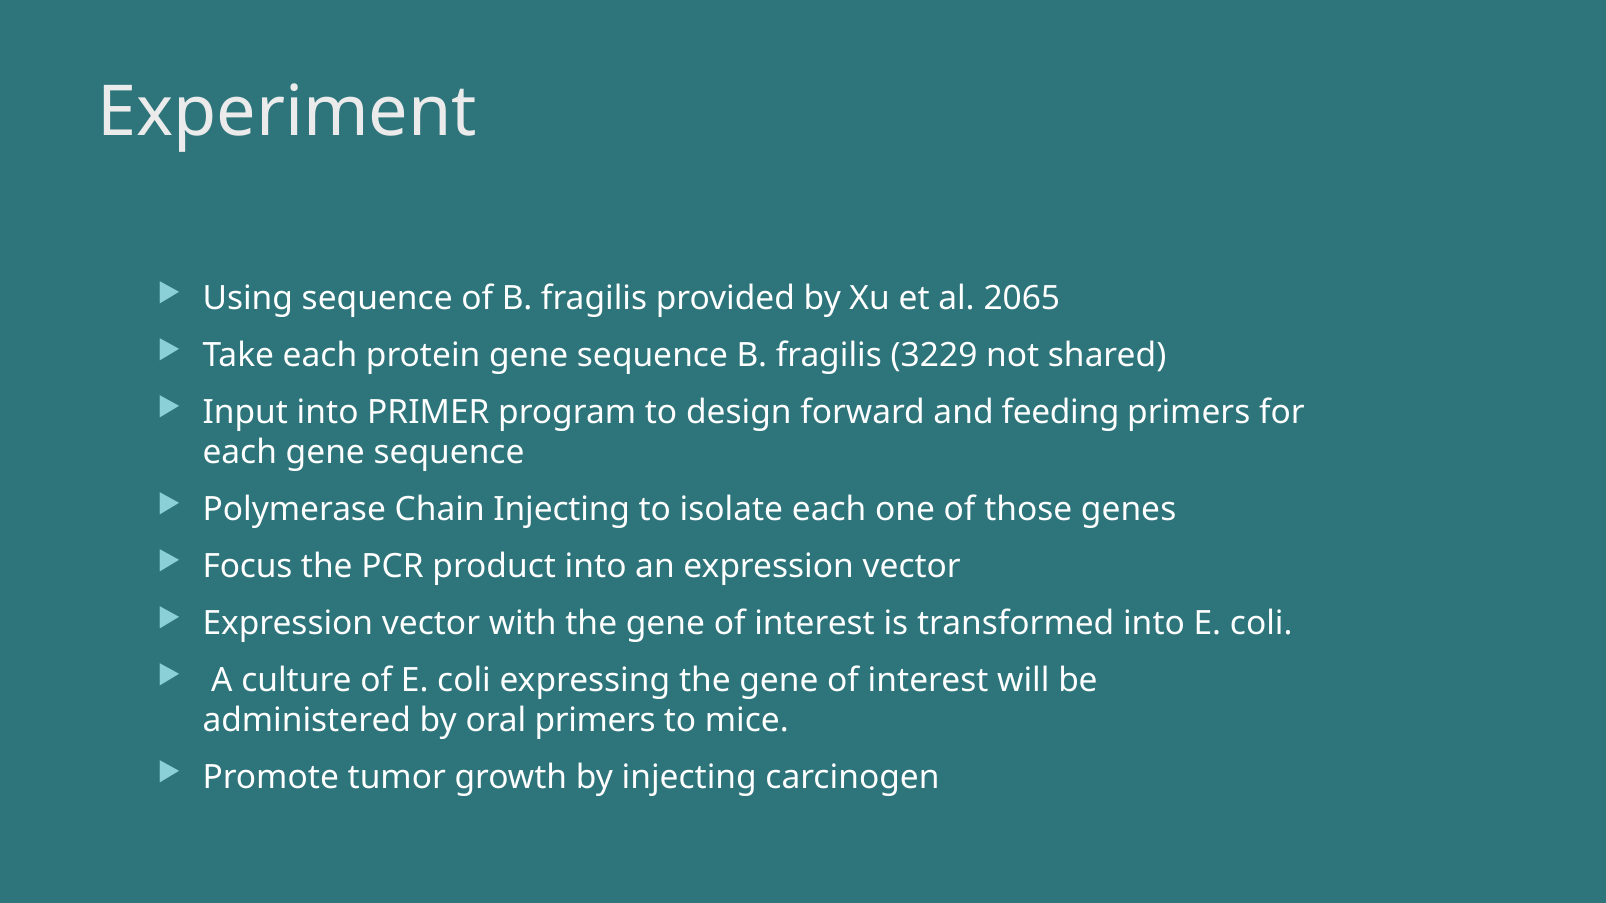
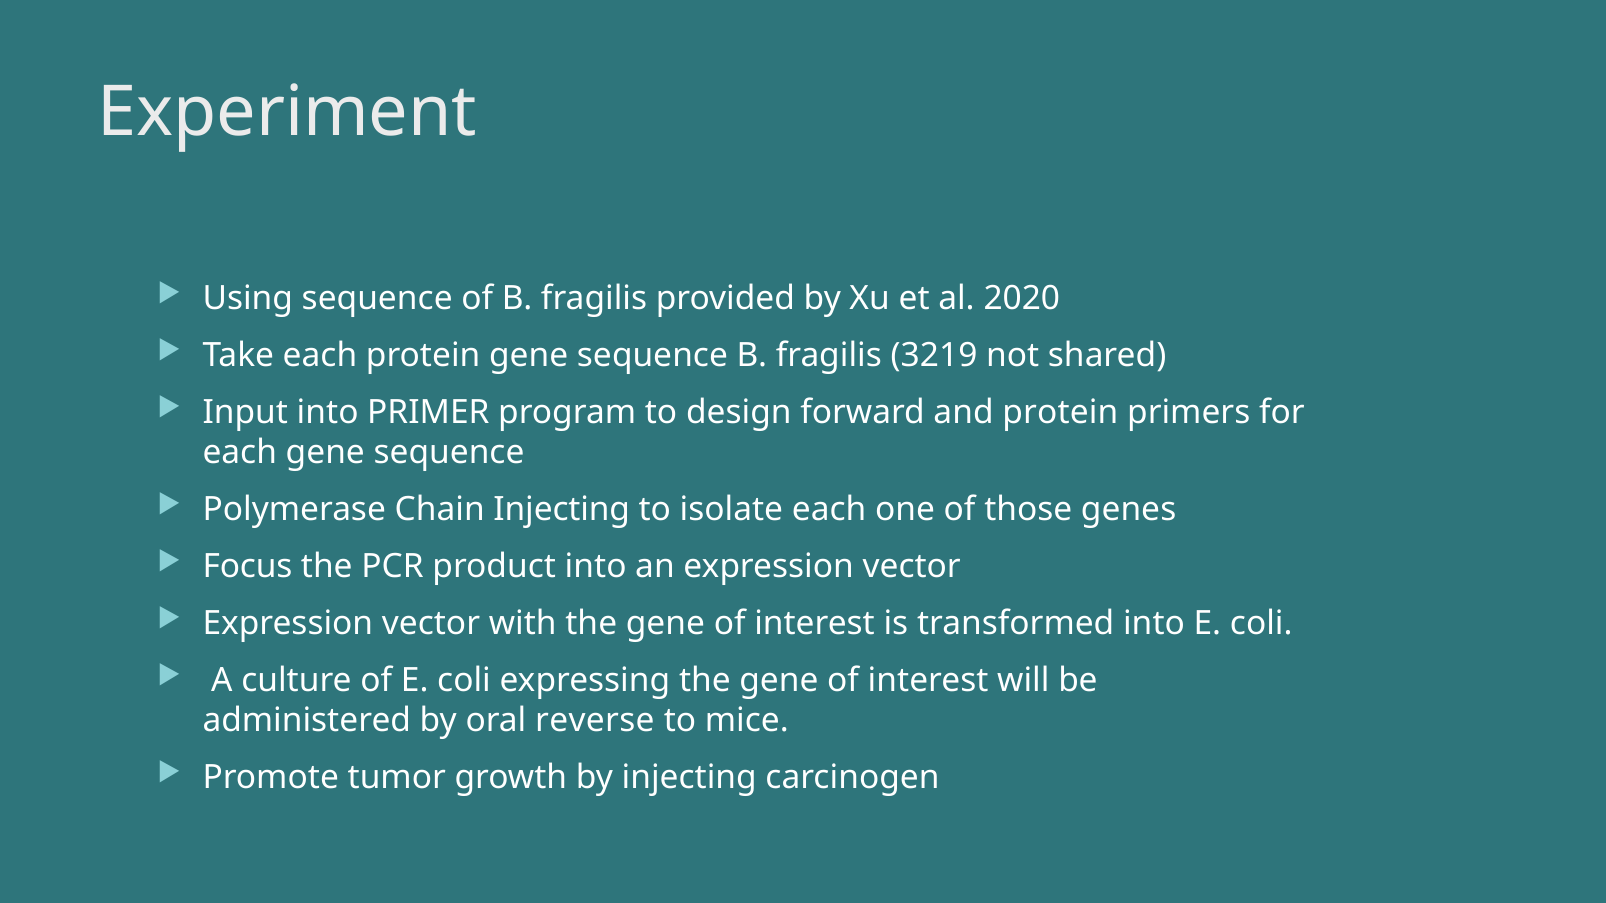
2065: 2065 -> 2020 (1022, 299)
3229: 3229 -> 3219 (934, 356)
and feeding: feeding -> protein (1060, 413)
oral primers: primers -> reverse (595, 721)
